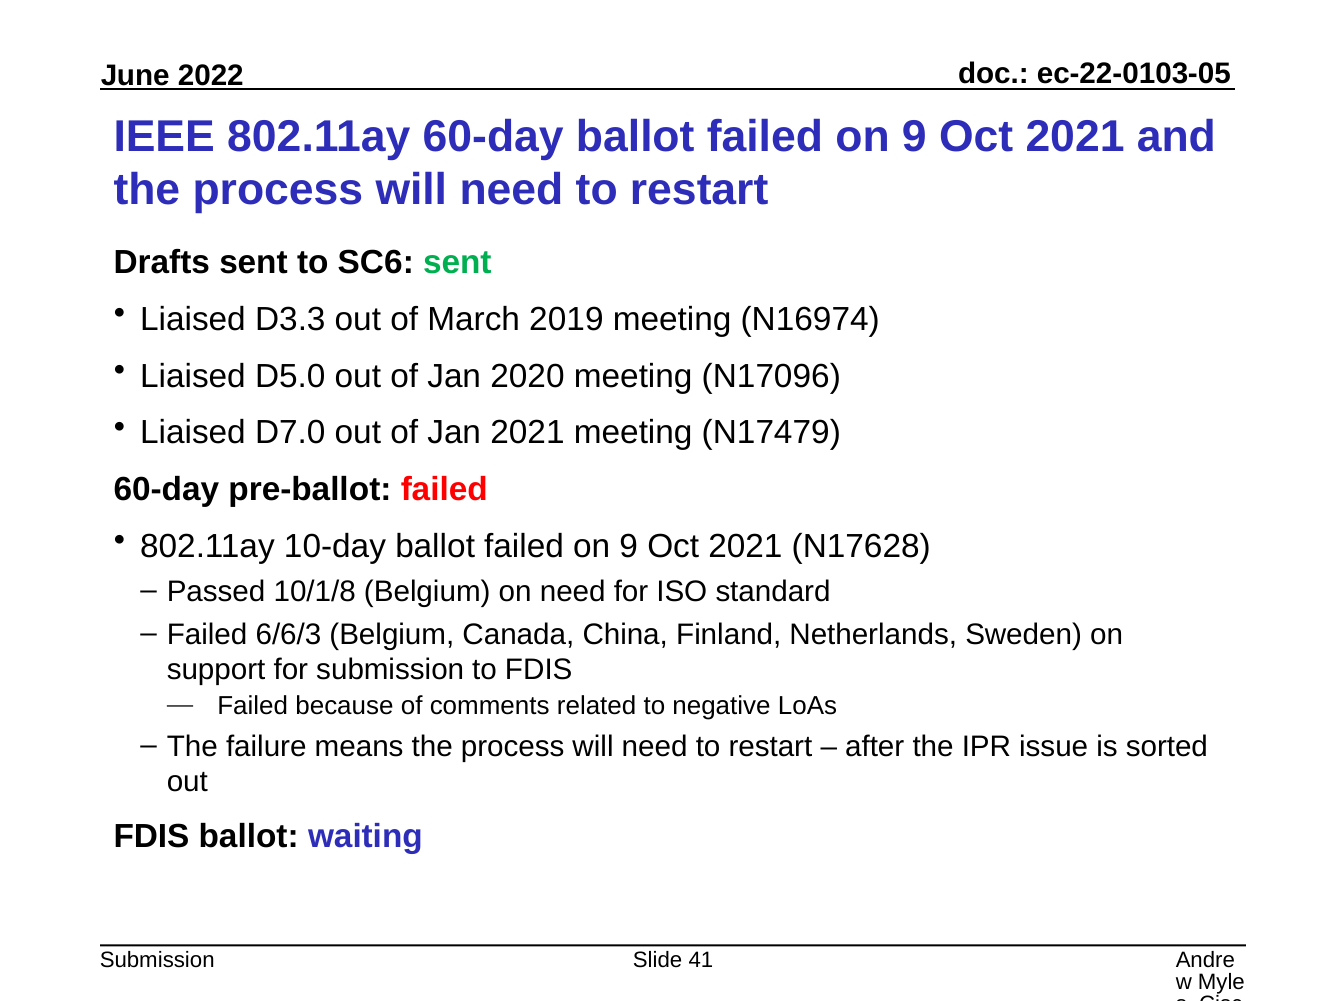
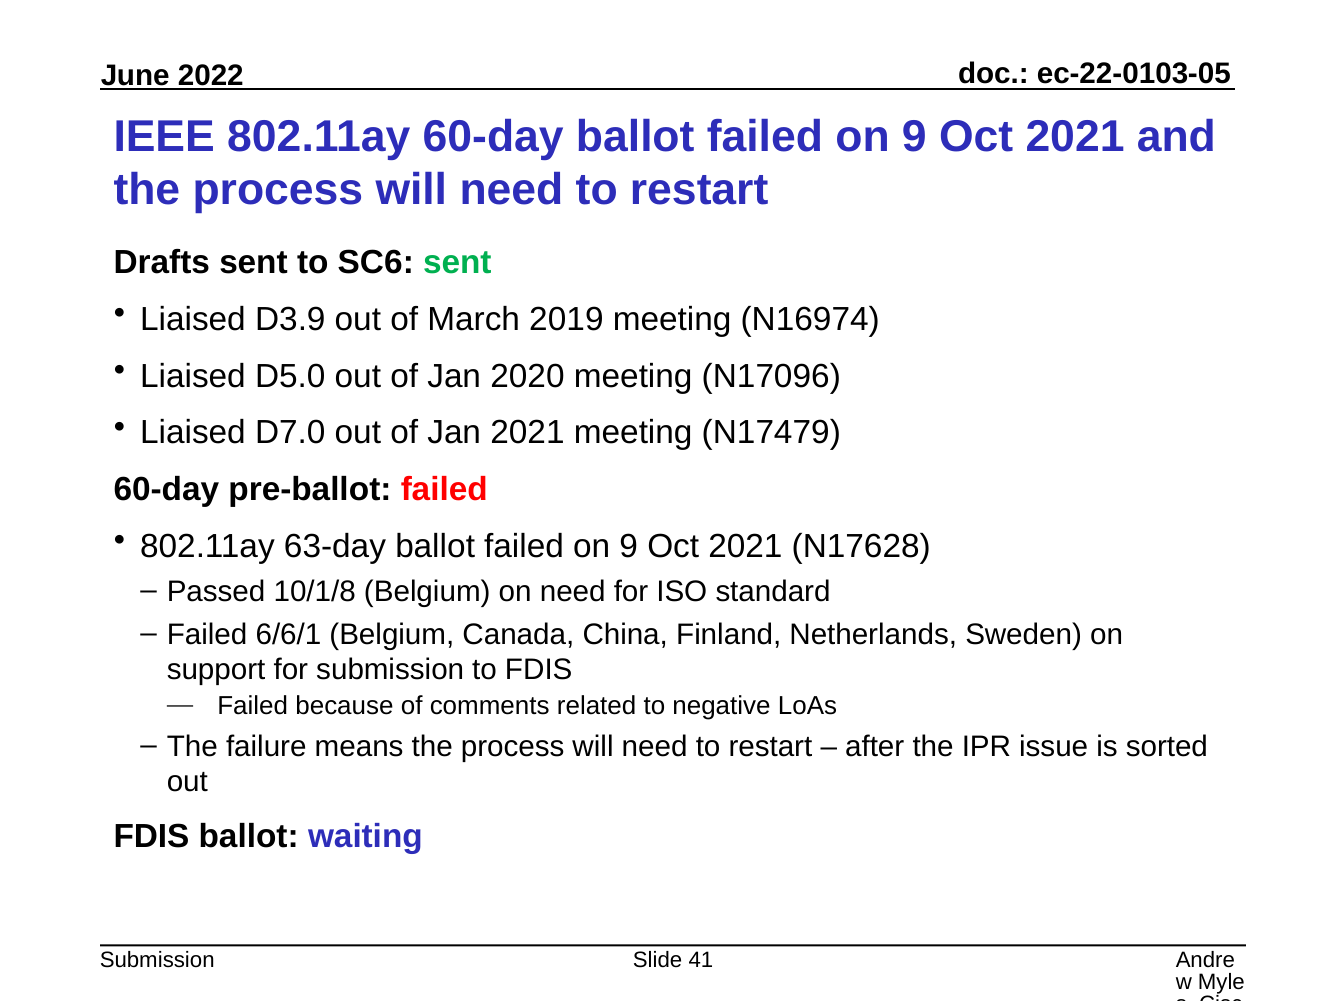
D3.3: D3.3 -> D3.9 (290, 319)
10-day: 10-day -> 63-day (335, 547)
6/6/3: 6/6/3 -> 6/6/1 (288, 634)
